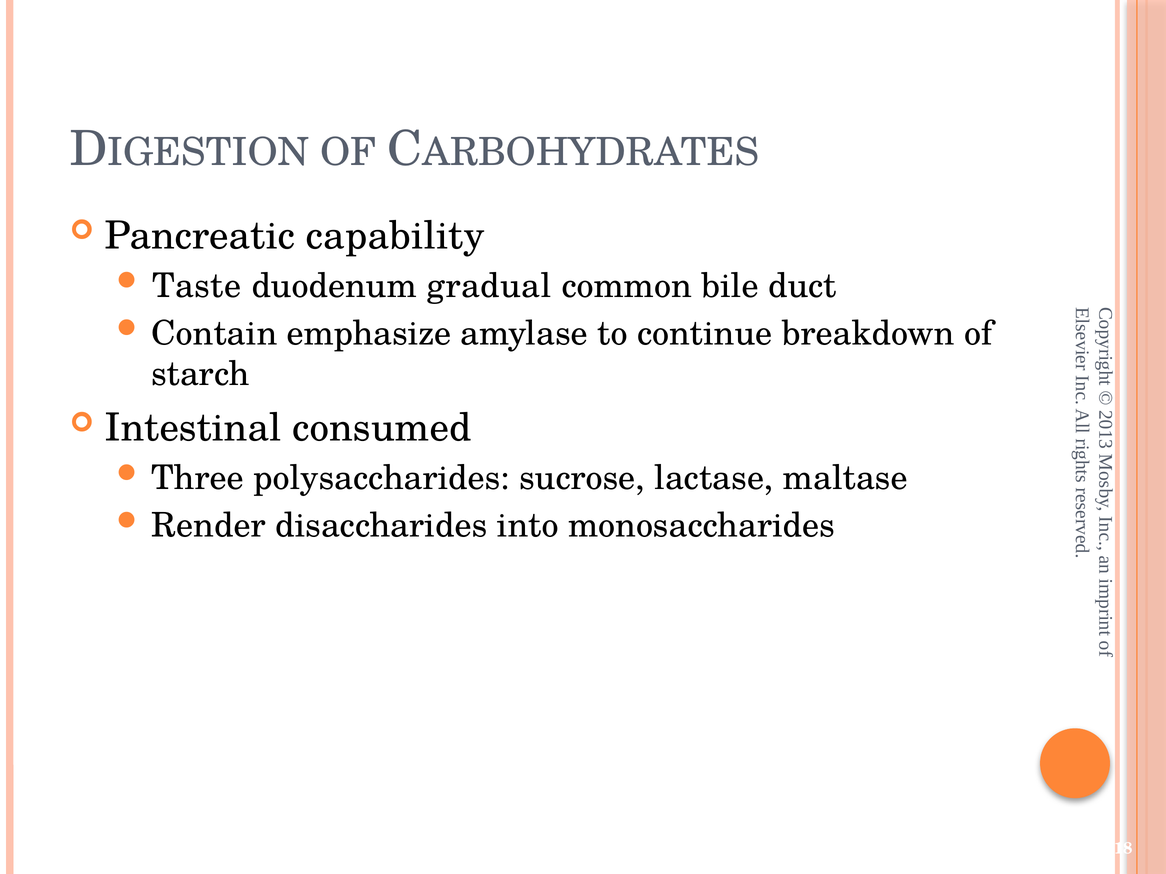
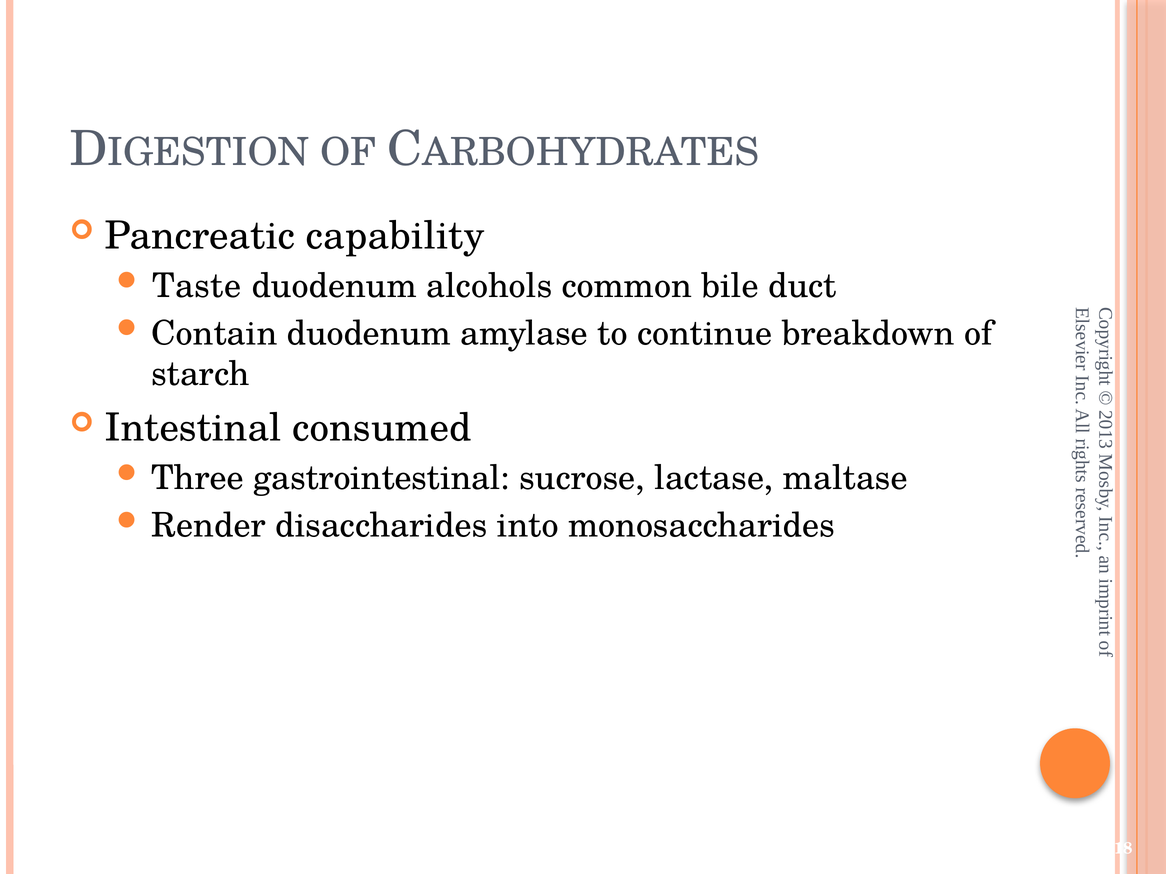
gradual: gradual -> alcohols (489, 286)
Contain emphasize: emphasize -> duodenum (369, 334)
polysaccharides: polysaccharides -> gastrointestinal (382, 478)
